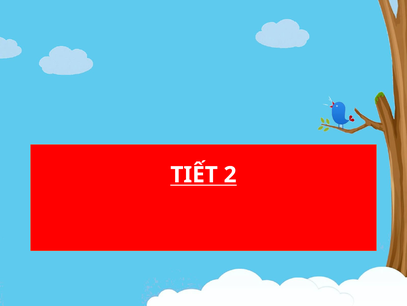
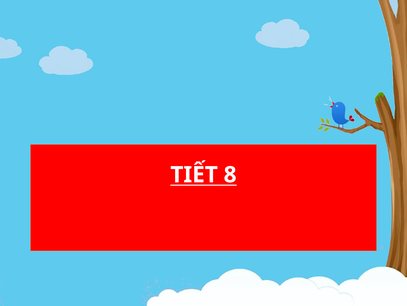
2: 2 -> 8 (230, 174)
